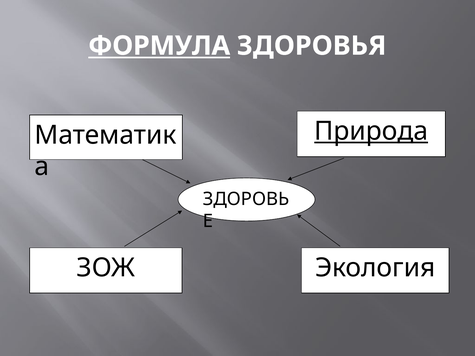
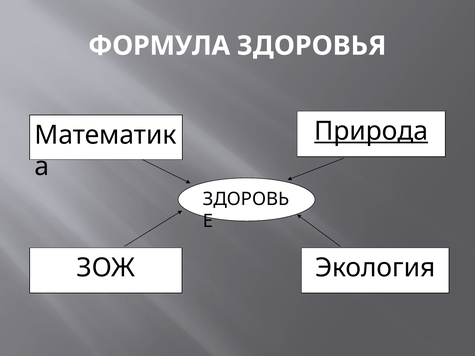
ФОРМУЛА underline: present -> none (159, 46)
